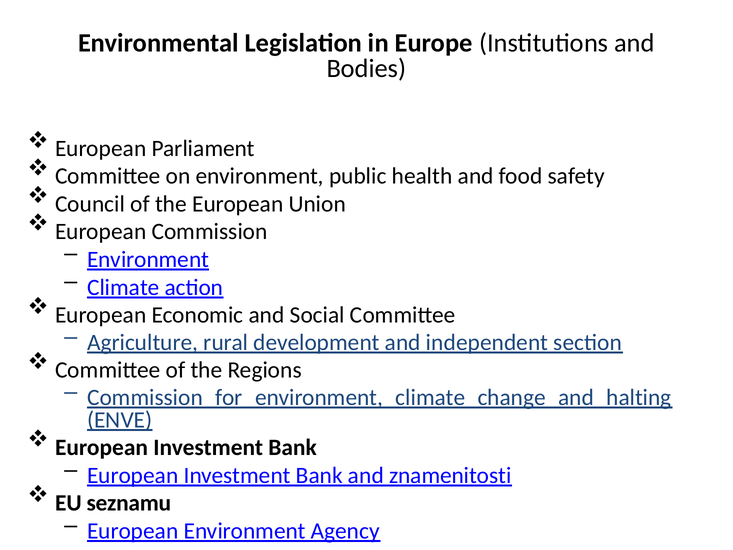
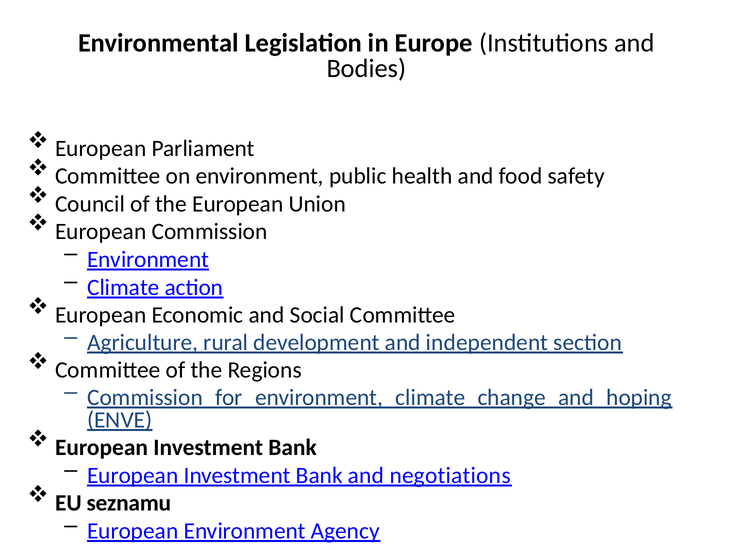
halting: halting -> hoping (639, 397)
znamenitosti: znamenitosti -> negotiations (450, 475)
